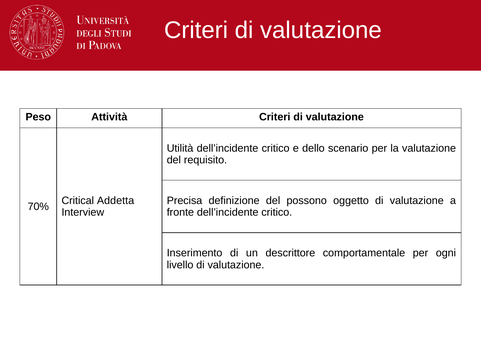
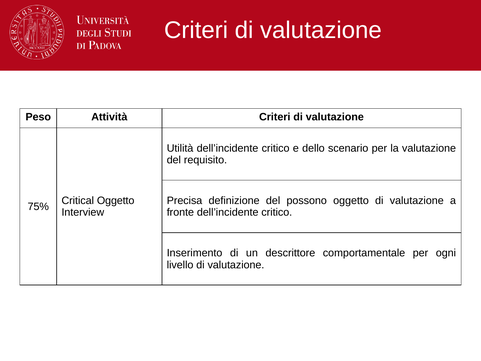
Critical Addetta: Addetta -> Oggetto (116, 200)
70%: 70% -> 75% (38, 206)
